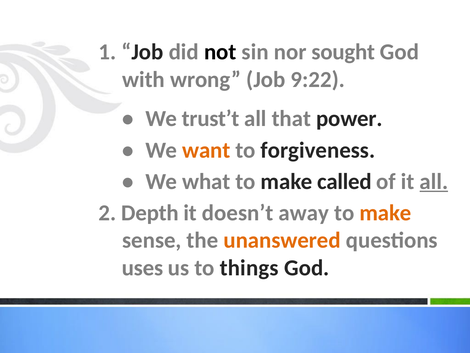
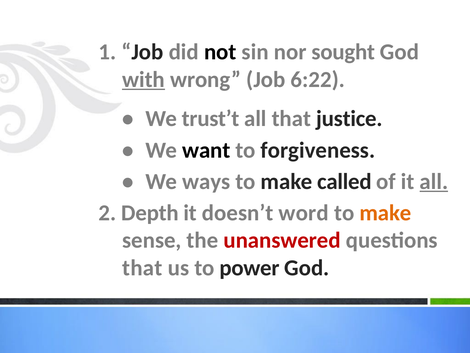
with underline: none -> present (144, 79)
9:22: 9:22 -> 6:22 (318, 79)
power: power -> justice (349, 119)
want colour: orange -> black (206, 150)
what: what -> ways (206, 181)
away: away -> word (304, 213)
unanswered colour: orange -> red (282, 240)
uses: uses -> that (142, 267)
things: things -> power (249, 267)
